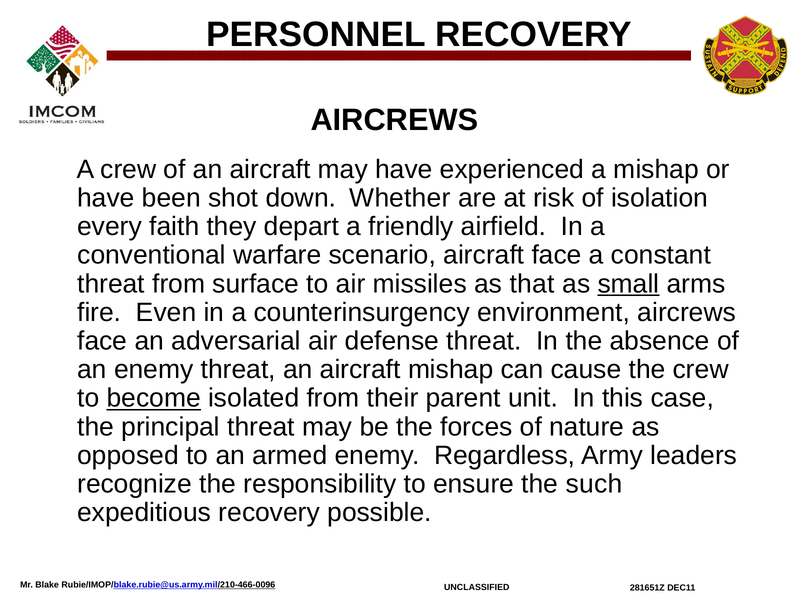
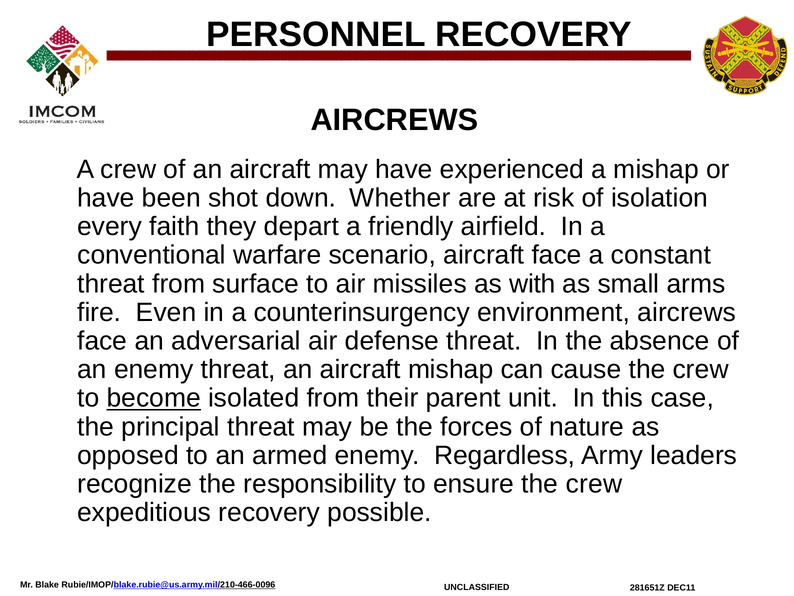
that: that -> with (532, 284)
small underline: present -> none (628, 284)
ensure the such: such -> crew (594, 484)
